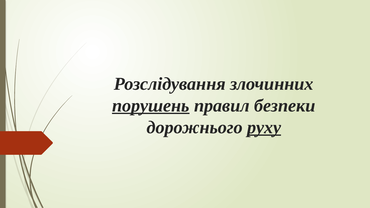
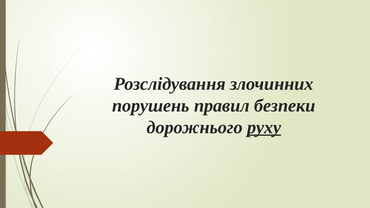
порушень underline: present -> none (151, 106)
